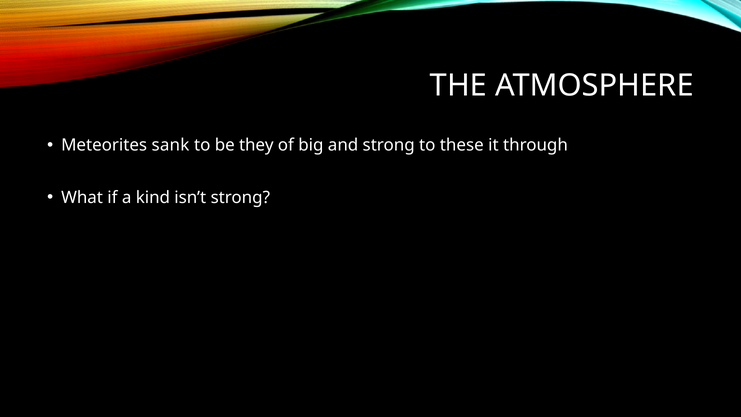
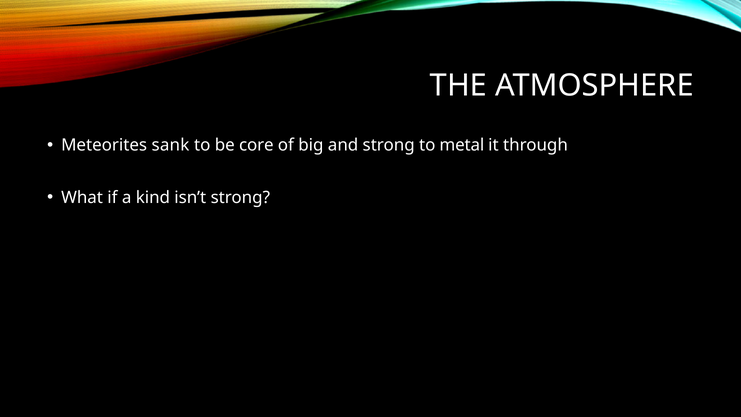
they: they -> core (256, 145)
these: these -> metal (462, 145)
